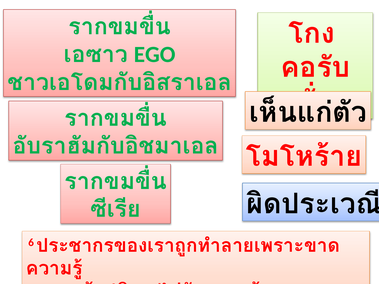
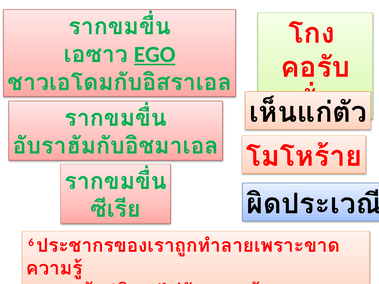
EGO underline: none -> present (155, 55)
